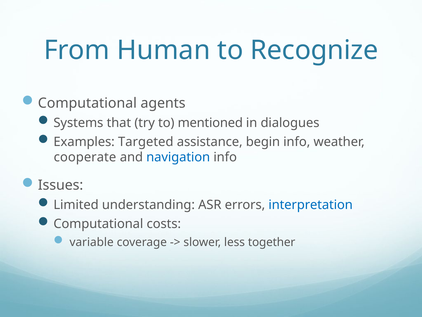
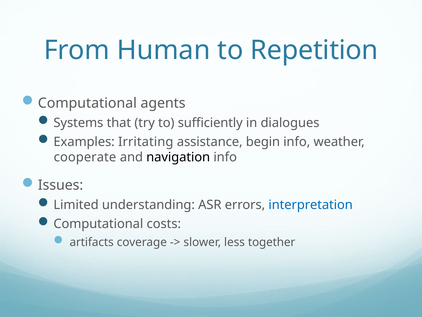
Recognize: Recognize -> Repetition (314, 50)
mentioned: mentioned -> sufficiently (210, 123)
Targeted: Targeted -> Irritating (146, 142)
navigation colour: blue -> black (178, 157)
variable: variable -> artifacts (92, 242)
